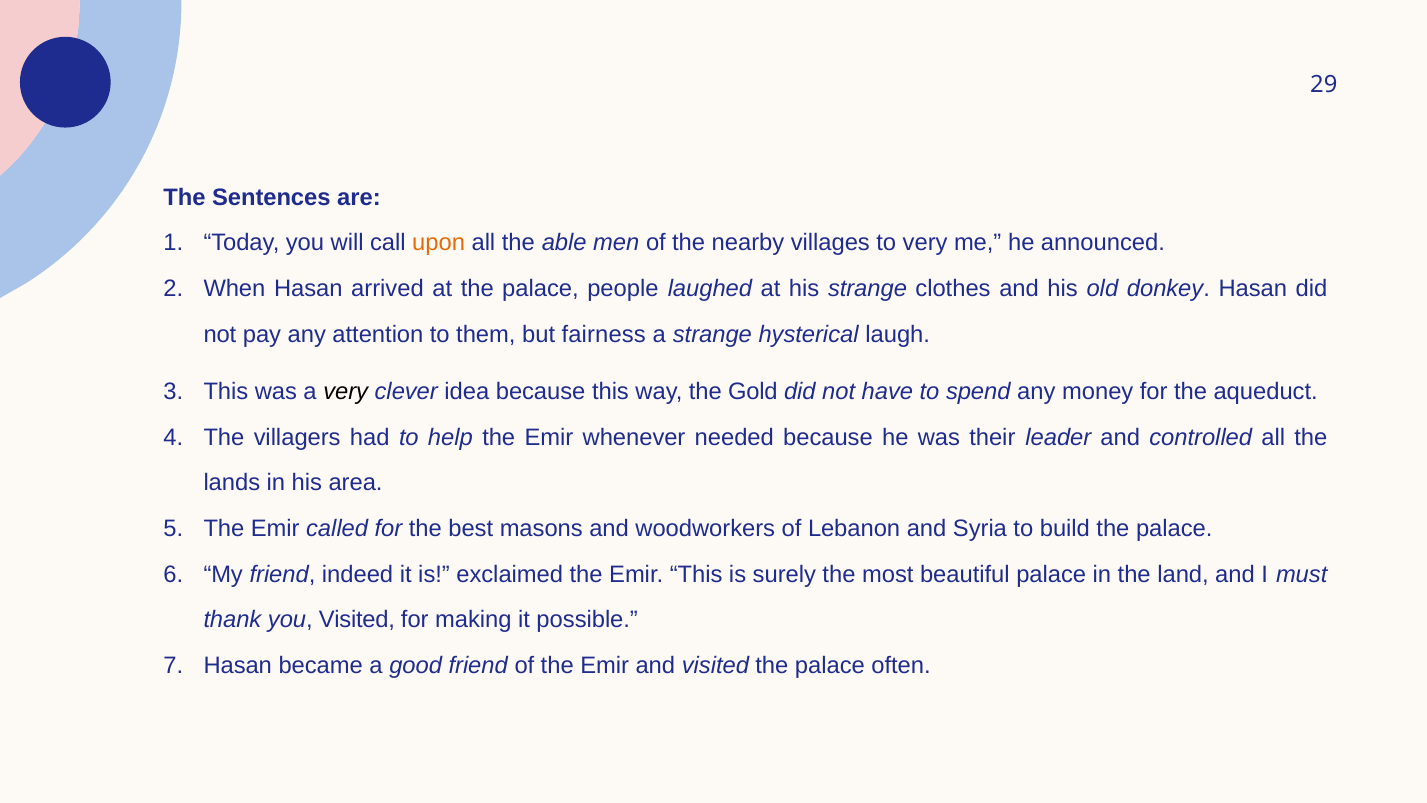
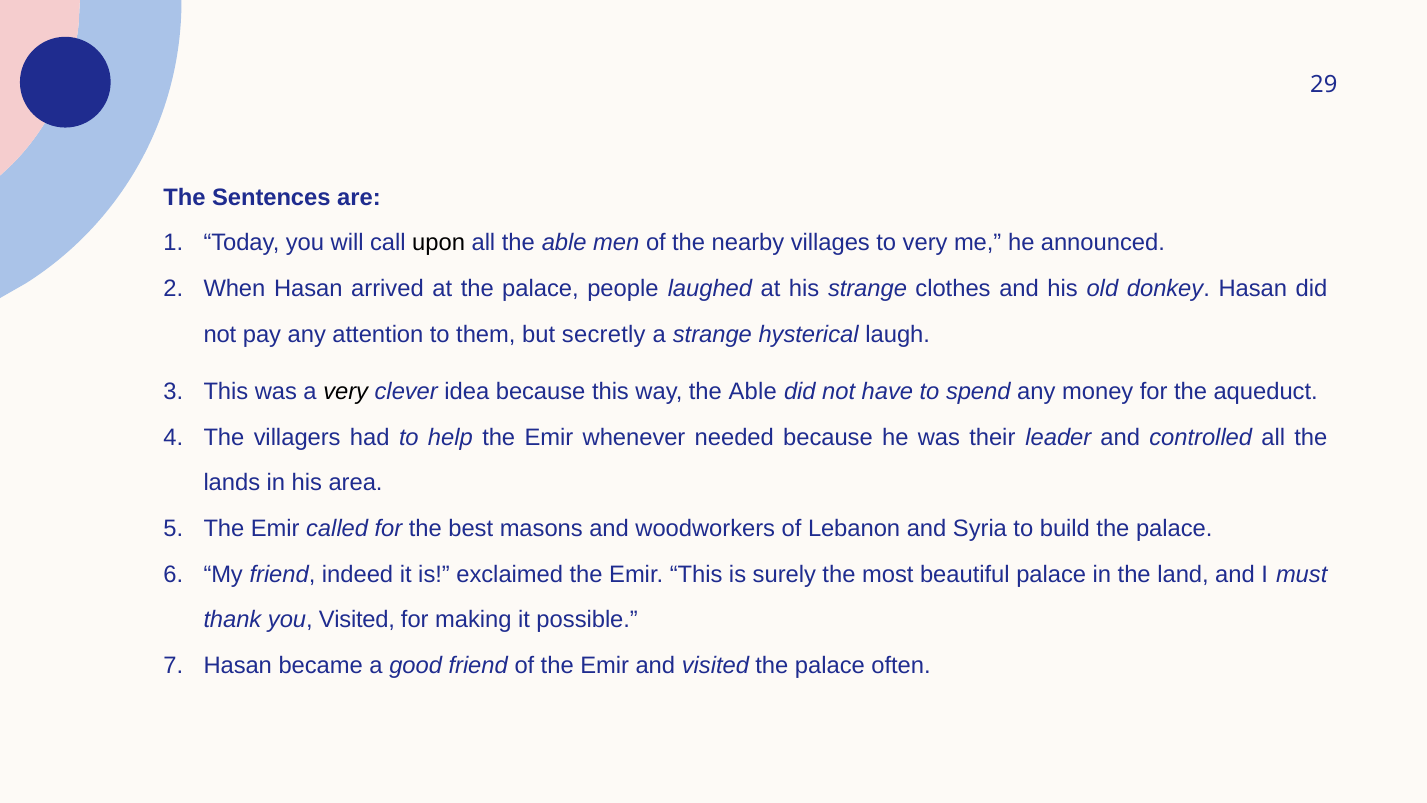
upon colour: orange -> black (439, 243)
fairness: fairness -> secretly (604, 334)
way the Gold: Gold -> Able (753, 392)
